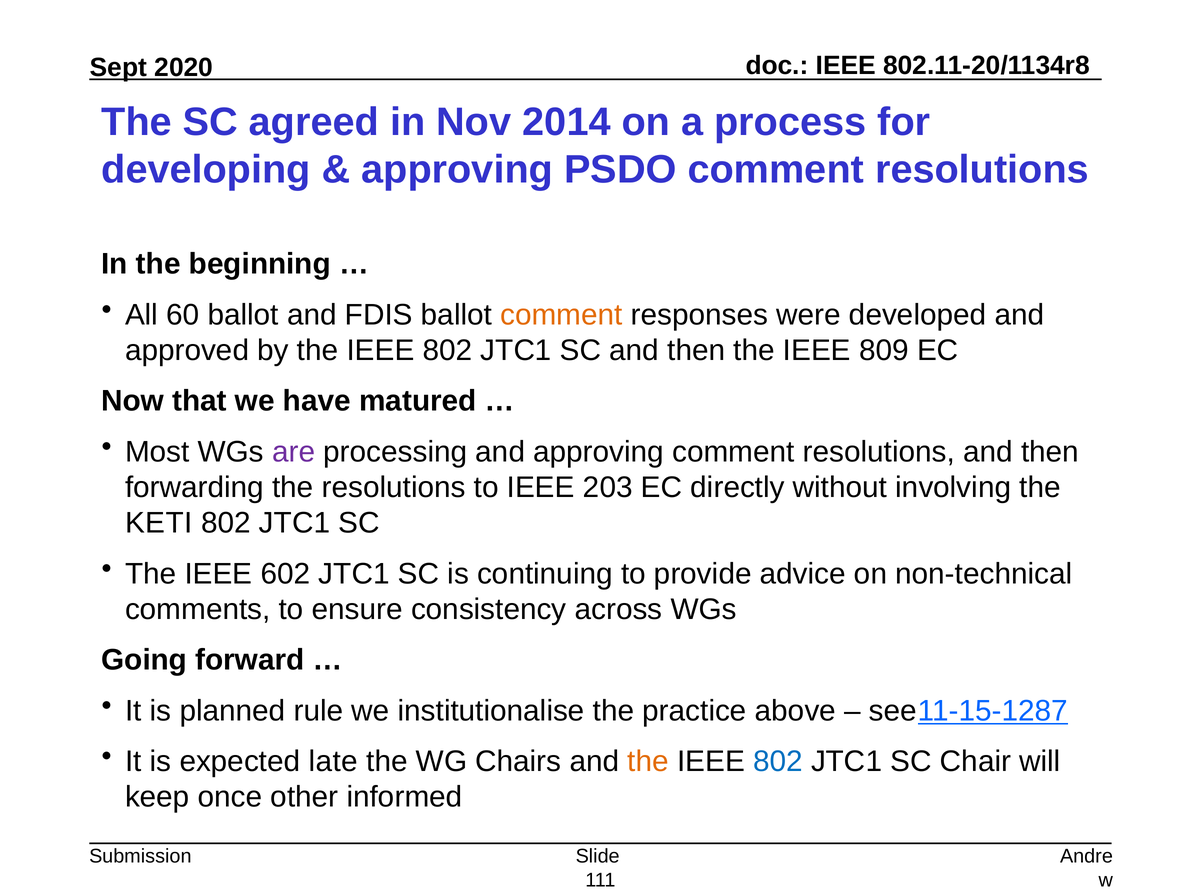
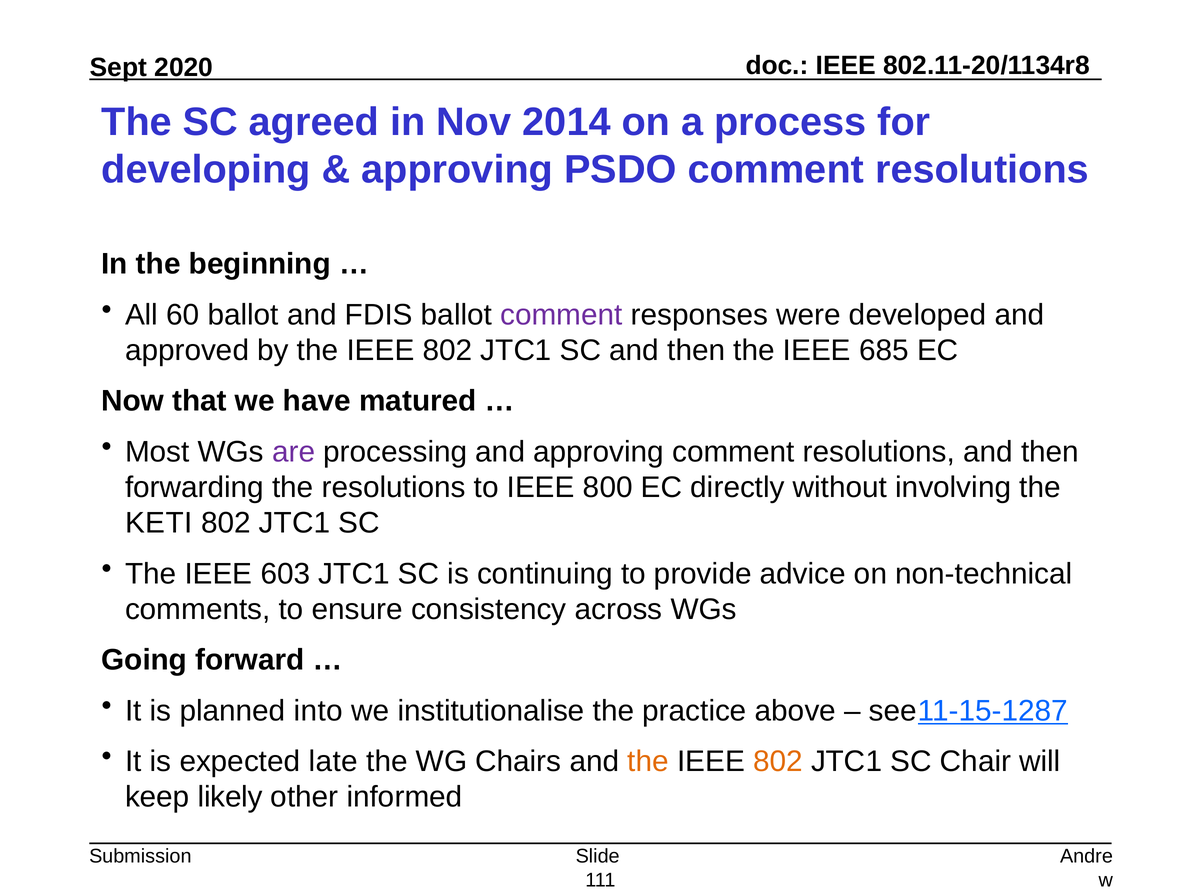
comment colour: orange -> purple (561, 315)
809: 809 -> 685 (884, 351)
203: 203 -> 800 (608, 488)
602: 602 -> 603 (285, 574)
rule: rule -> into (318, 711)
802 colour: blue -> orange (778, 762)
once: once -> likely (230, 797)
